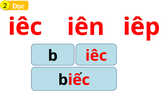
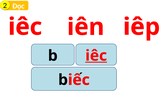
iêc underline: none -> present (96, 56)
